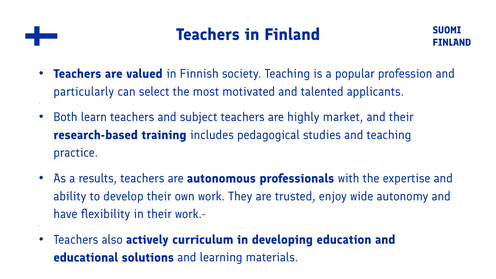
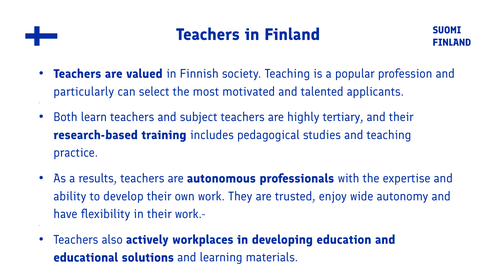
market: market -> tertiary (343, 117)
curriculum: curriculum -> workplaces (203, 240)
